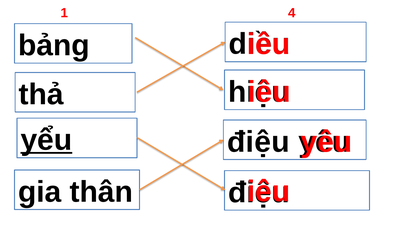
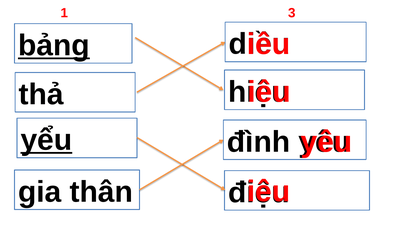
4: 4 -> 3 (292, 13)
bảng underline: none -> present (54, 45)
điệu: điệu -> đình (259, 142)
